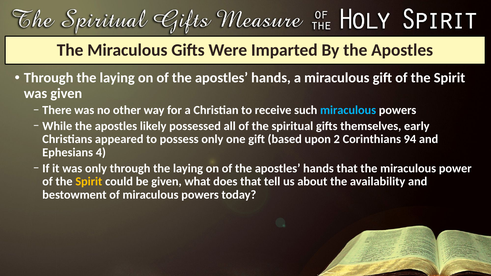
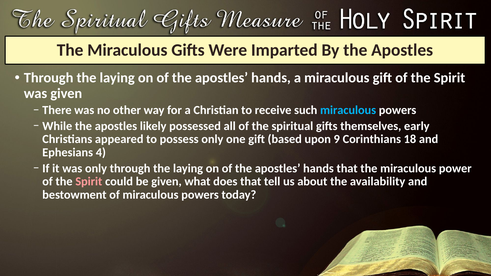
2: 2 -> 9 (337, 139)
94: 94 -> 18 (410, 139)
Spirit colour: yellow -> pink (89, 182)
